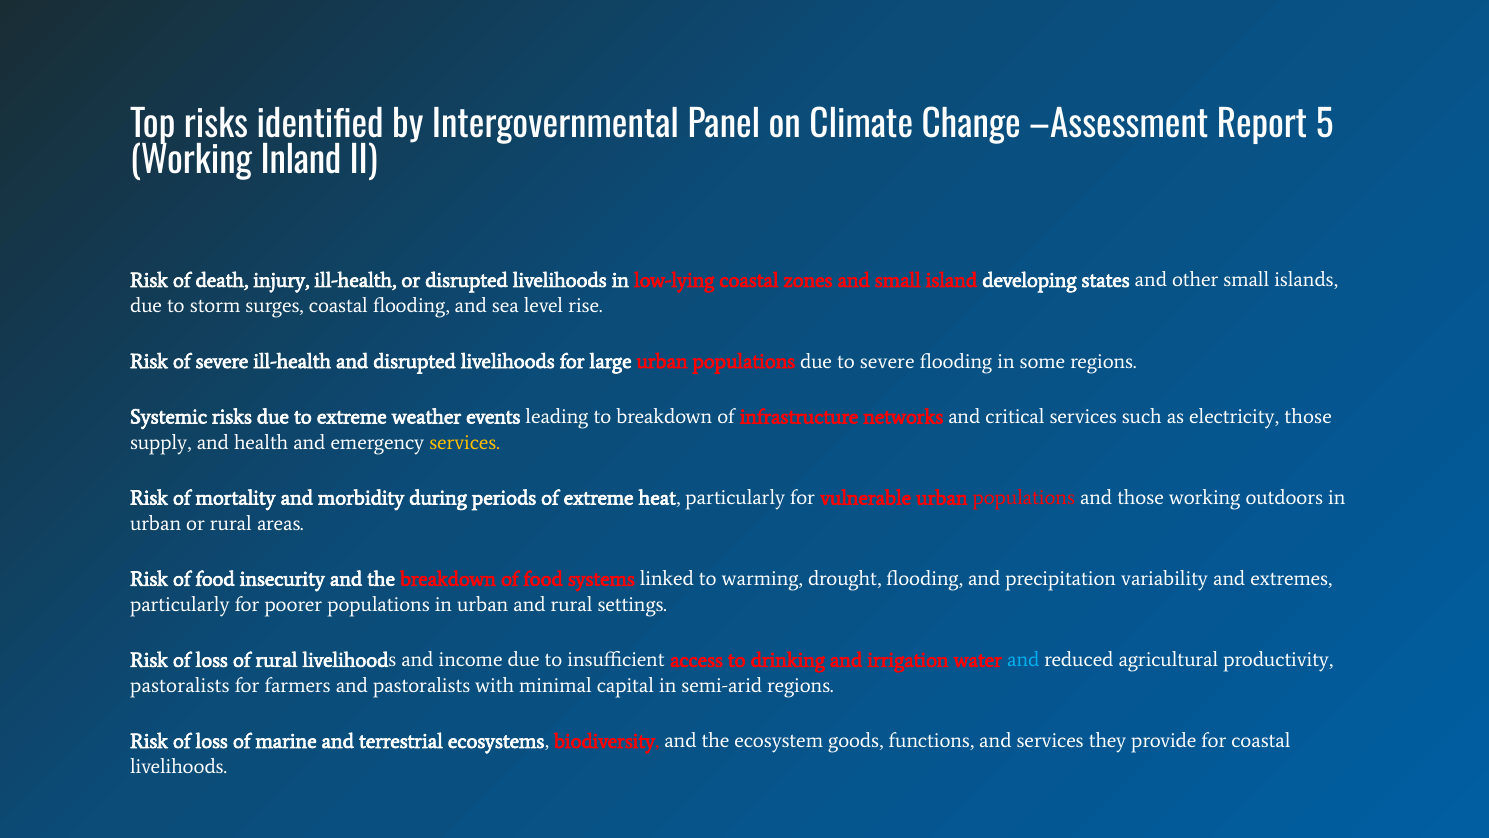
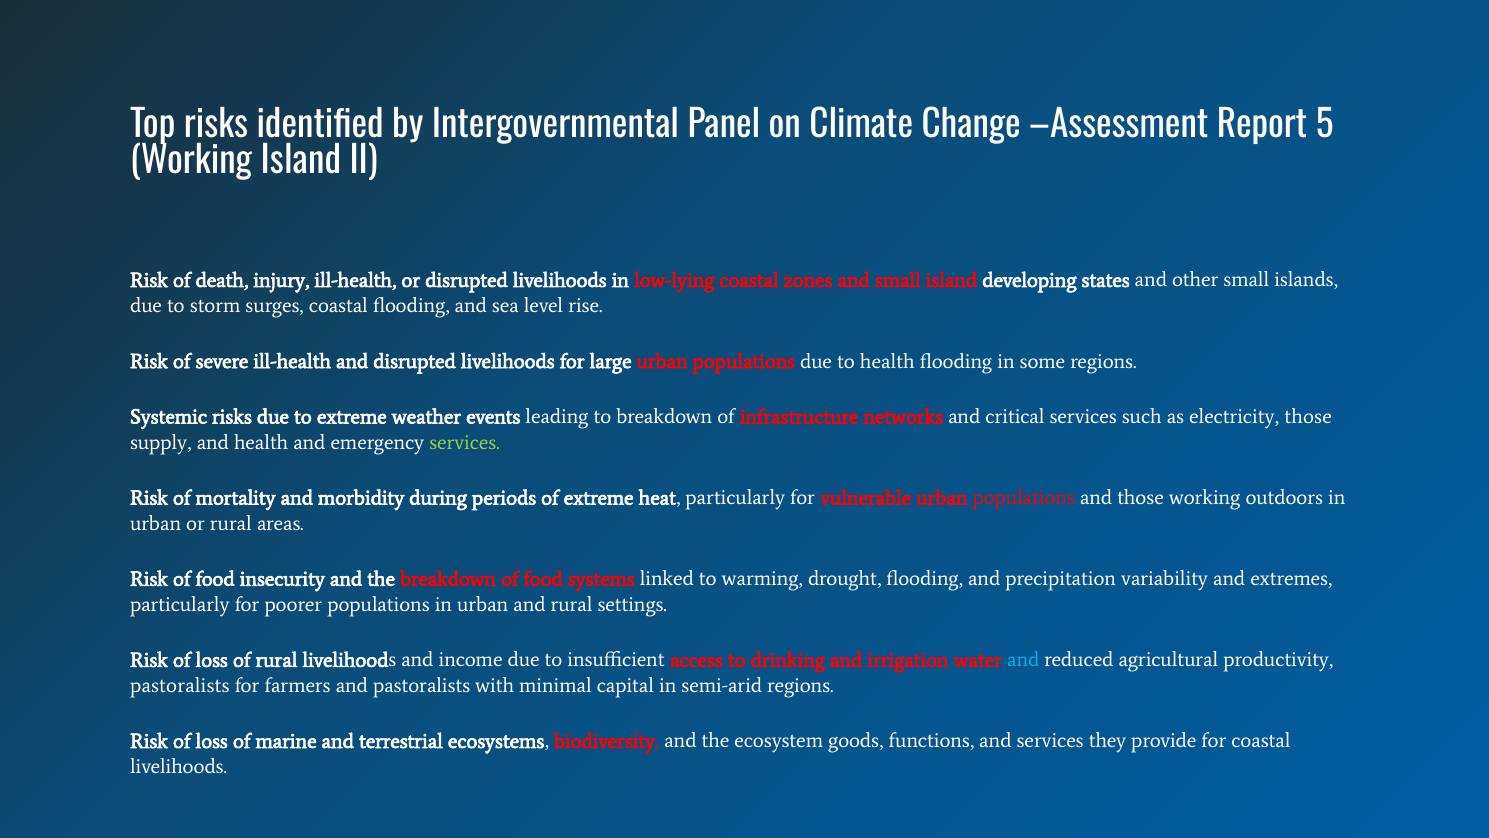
Working Inland: Inland -> Island (301, 161)
to severe: severe -> health (887, 361)
services colour: yellow -> light green (465, 442)
